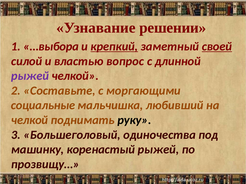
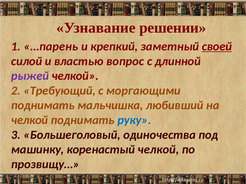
…выбора: …выбора -> …парень (51, 47)
крепкий underline: present -> none (114, 47)
Составьте: Составьте -> Требующий (60, 91)
социальные: социальные -> поднимать (43, 106)
руку colour: black -> blue (134, 120)
коренастый рыжей: рыжей -> челкой (158, 150)
